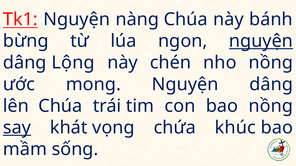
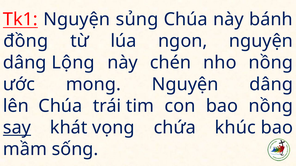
nàng: nàng -> sủng (137, 19)
bừng: bừng -> đồng (26, 41)
nguyện underline: present -> none (261, 41)
